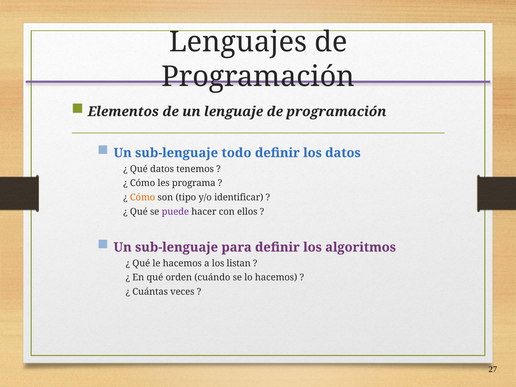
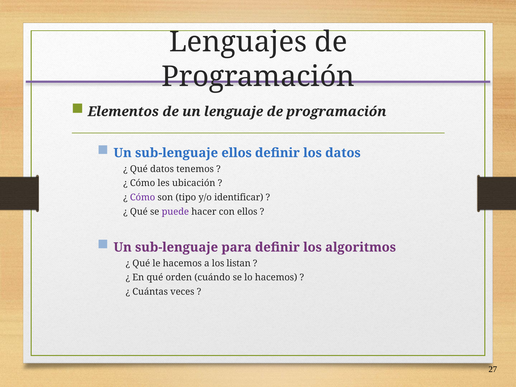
sub-lenguaje todo: todo -> ellos (237, 153)
programa: programa -> ubicación (194, 183)
Cómo colour: orange -> purple (143, 197)
